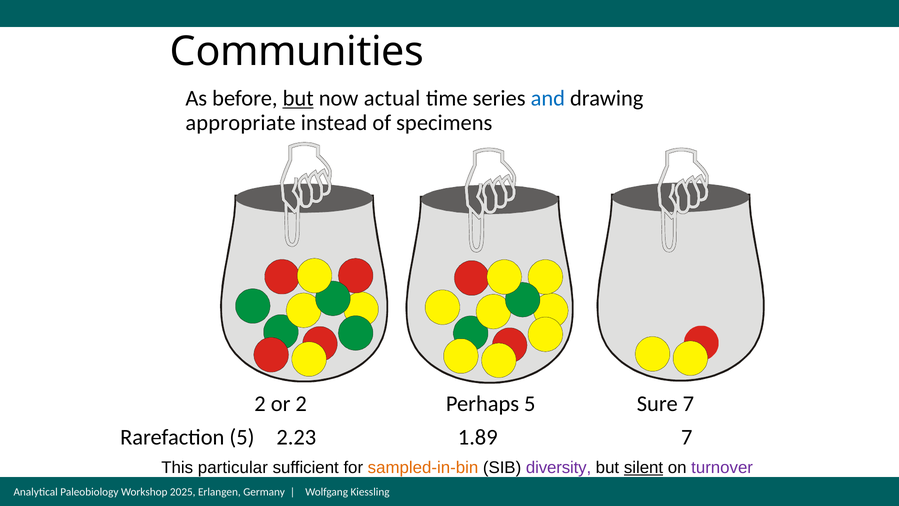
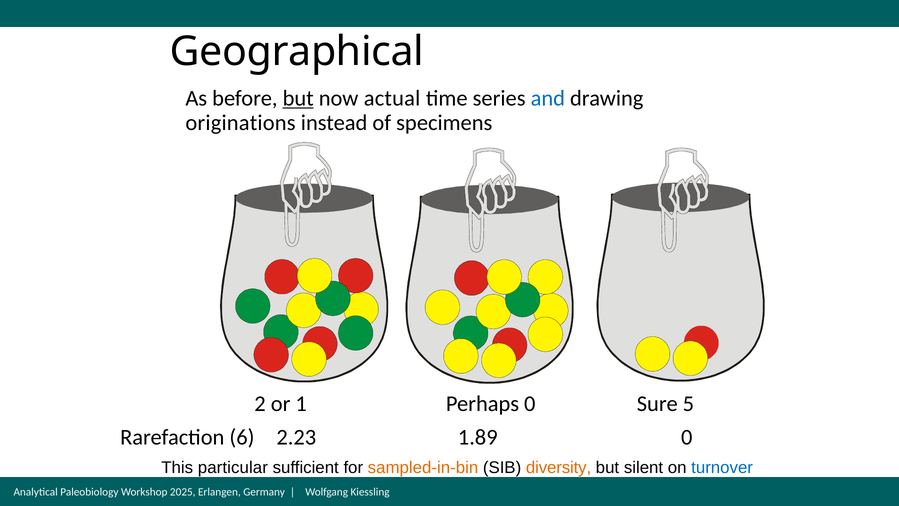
Communities: Communities -> Geographical (297, 52)
appropriate: appropriate -> originations (241, 123)
or 2: 2 -> 1 (301, 404)
Perhaps 5: 5 -> 0 (530, 404)
Sure 7: 7 -> 5 (688, 404)
Rarefaction 5: 5 -> 6 (242, 437)
1.89 7: 7 -> 0 (687, 437)
diversity colour: purple -> orange (559, 468)
silent underline: present -> none (644, 468)
turnover colour: purple -> blue (722, 468)
